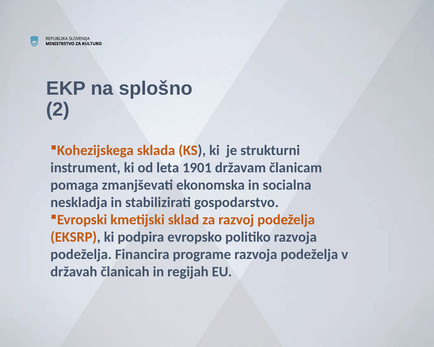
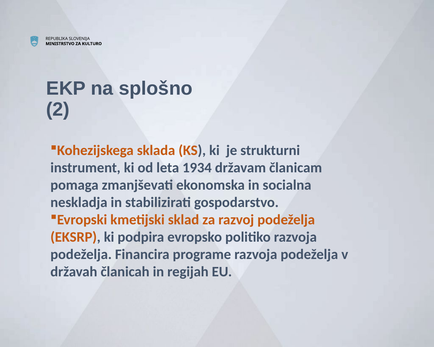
1901: 1901 -> 1934 (197, 168)
